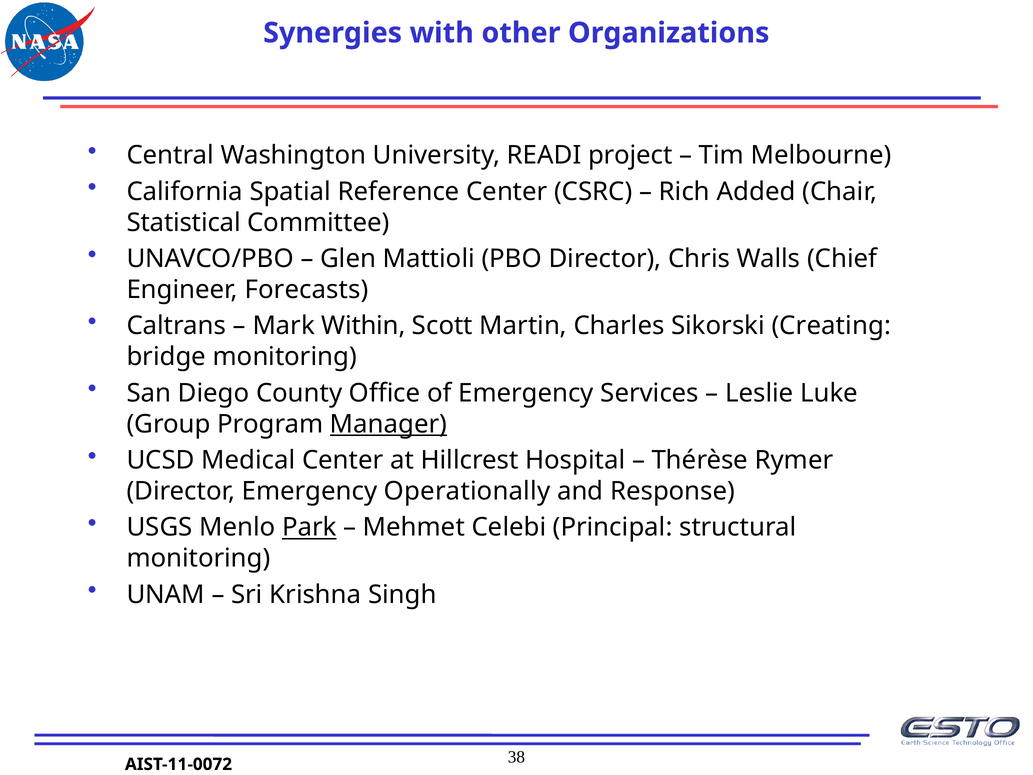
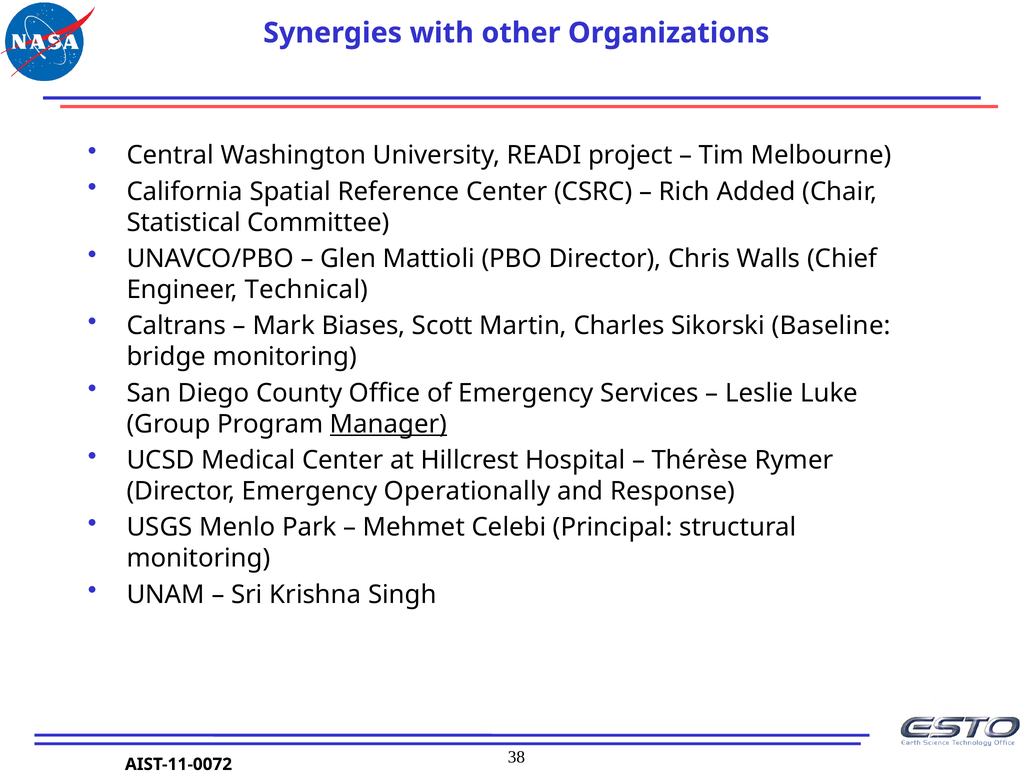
Forecasts: Forecasts -> Technical (306, 290)
Within: Within -> Biases (363, 326)
Creating: Creating -> Baseline (831, 326)
Park underline: present -> none (309, 527)
